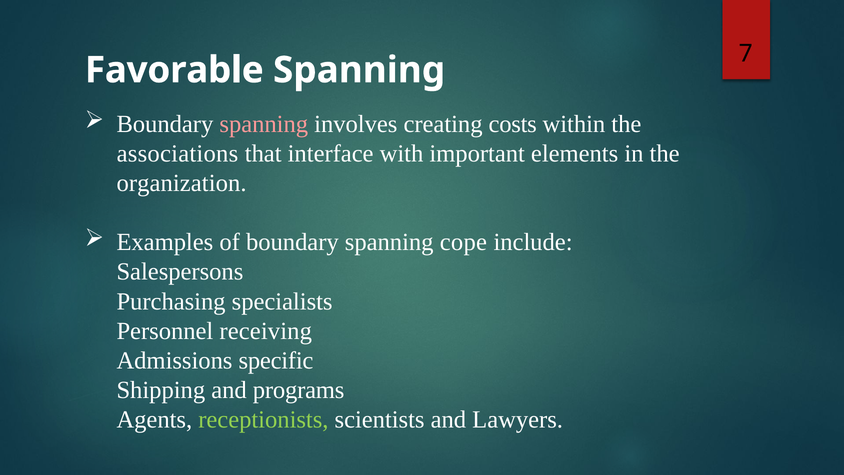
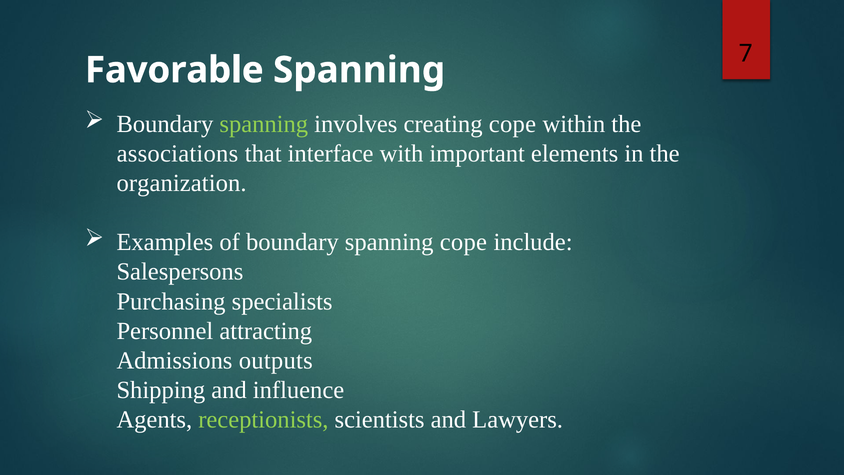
spanning colour: pink -> light green (264, 124)
creating costs: costs -> cope (512, 124)
receiving: receiving -> attracting (266, 331)
specific: specific -> outputs (276, 360)
programs: programs -> influence (299, 390)
